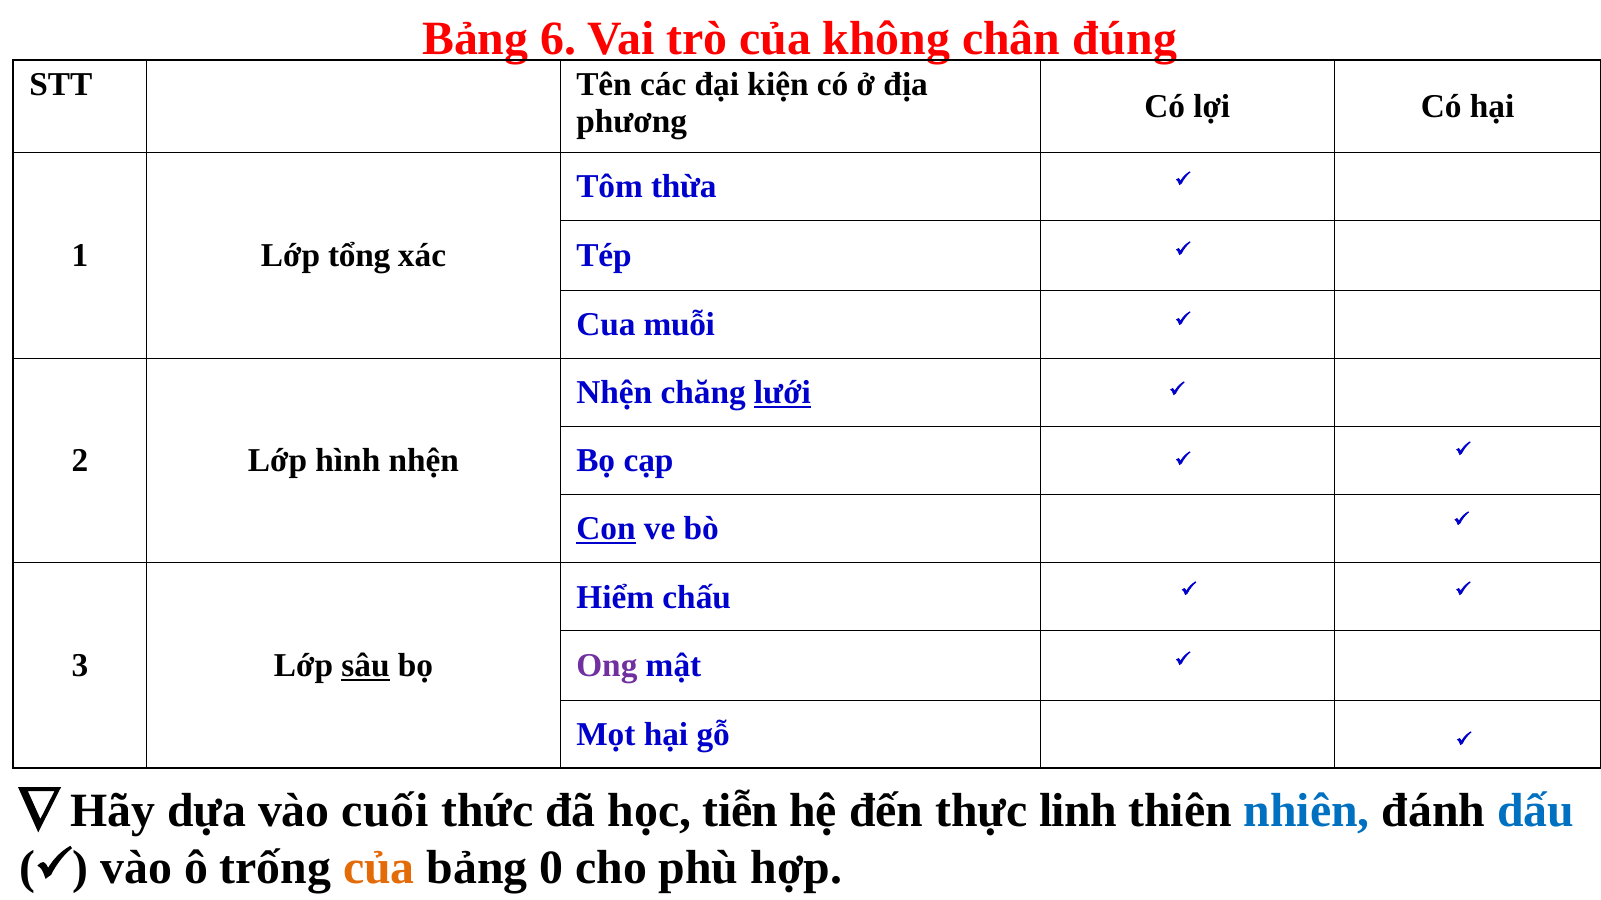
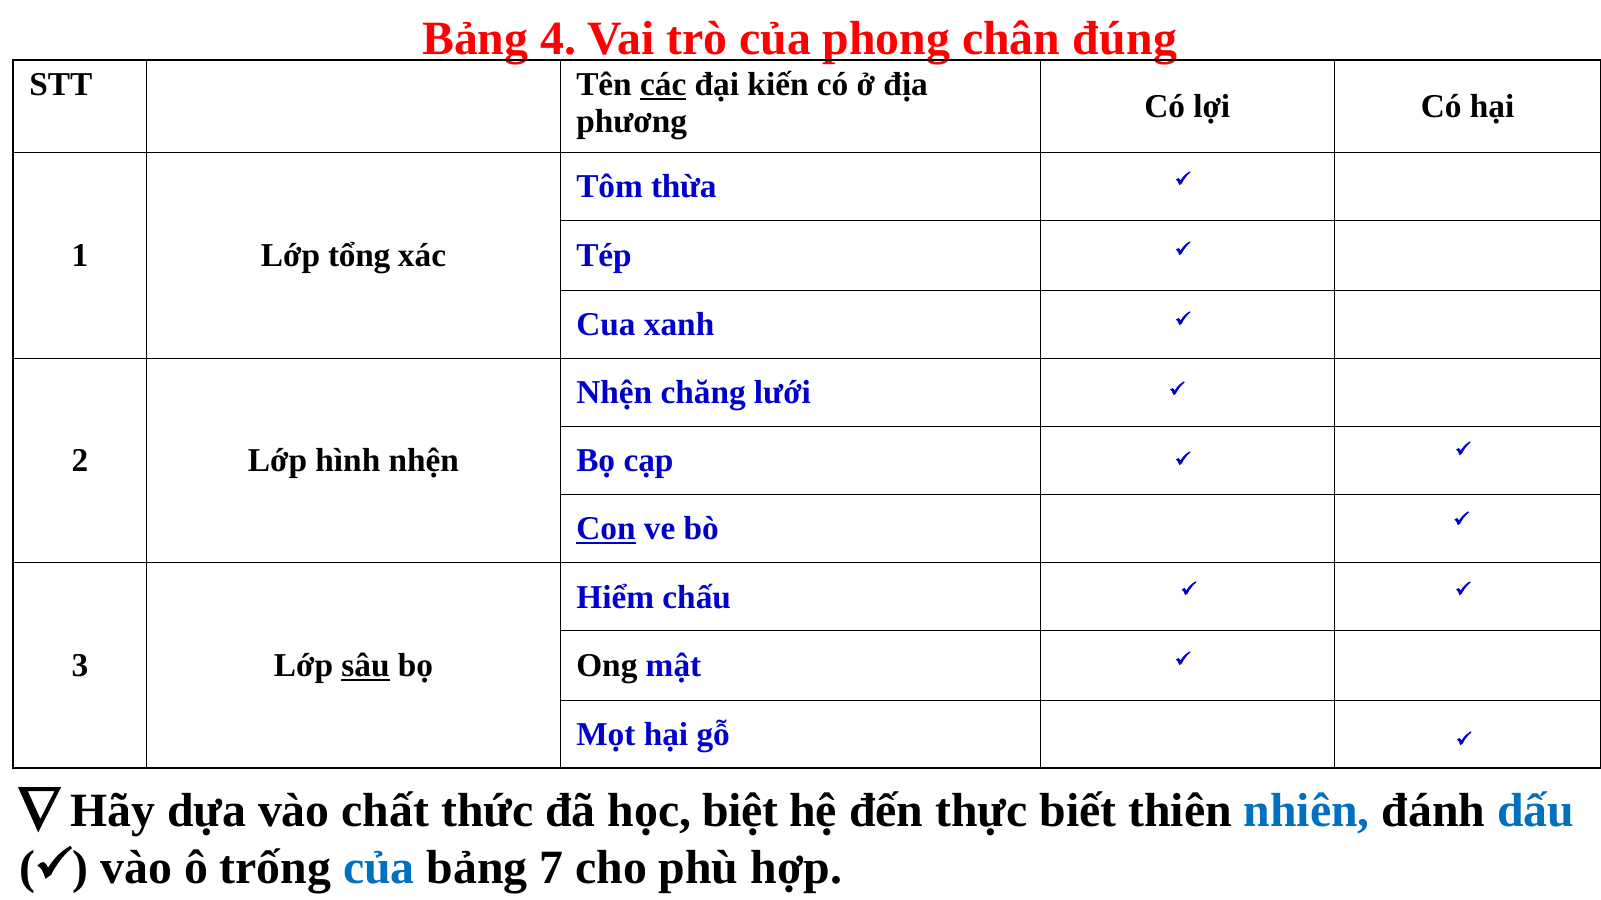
6: 6 -> 4 (558, 39)
không: không -> phong (887, 39)
các underline: none -> present (663, 85)
kiện: kiện -> kiến (778, 85)
muỗi: muỗi -> xanh (679, 325)
lưới underline: present -> none (782, 393)
Ong colour: purple -> black (607, 666)
cuối: cuối -> chất (385, 811)
tiễn: tiễn -> biệt (741, 811)
linh: linh -> biết (1078, 811)
của colour: orange -> blue (379, 868)
0: 0 -> 7 (552, 868)
